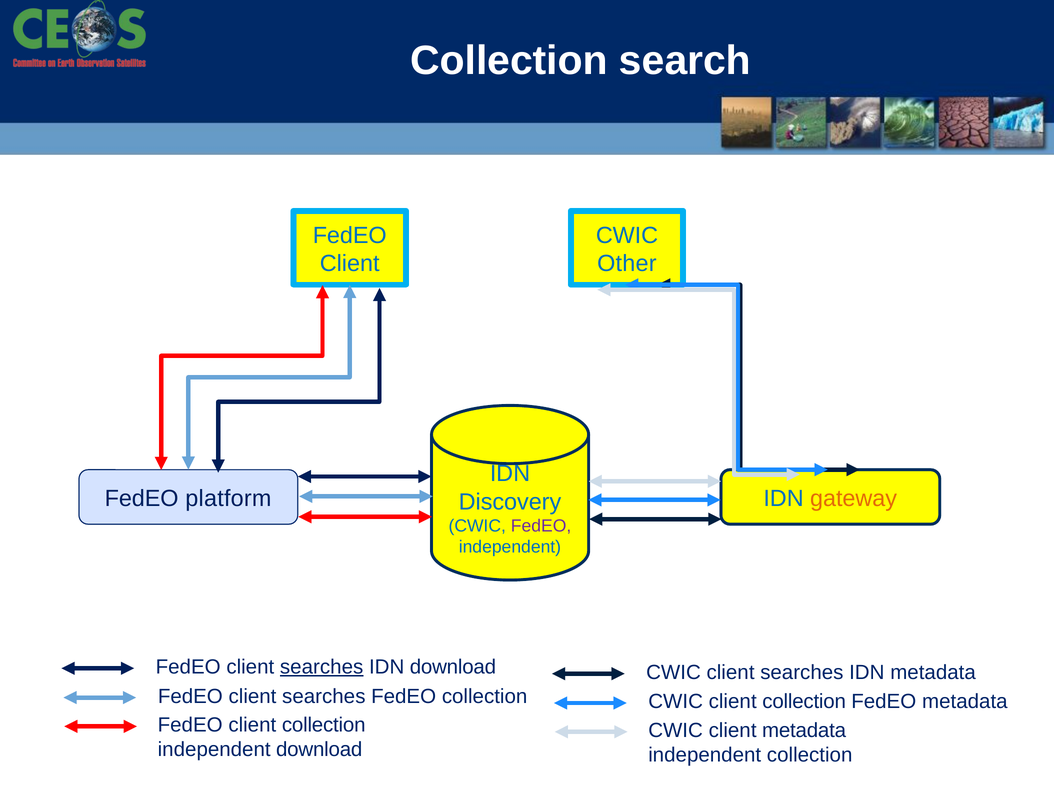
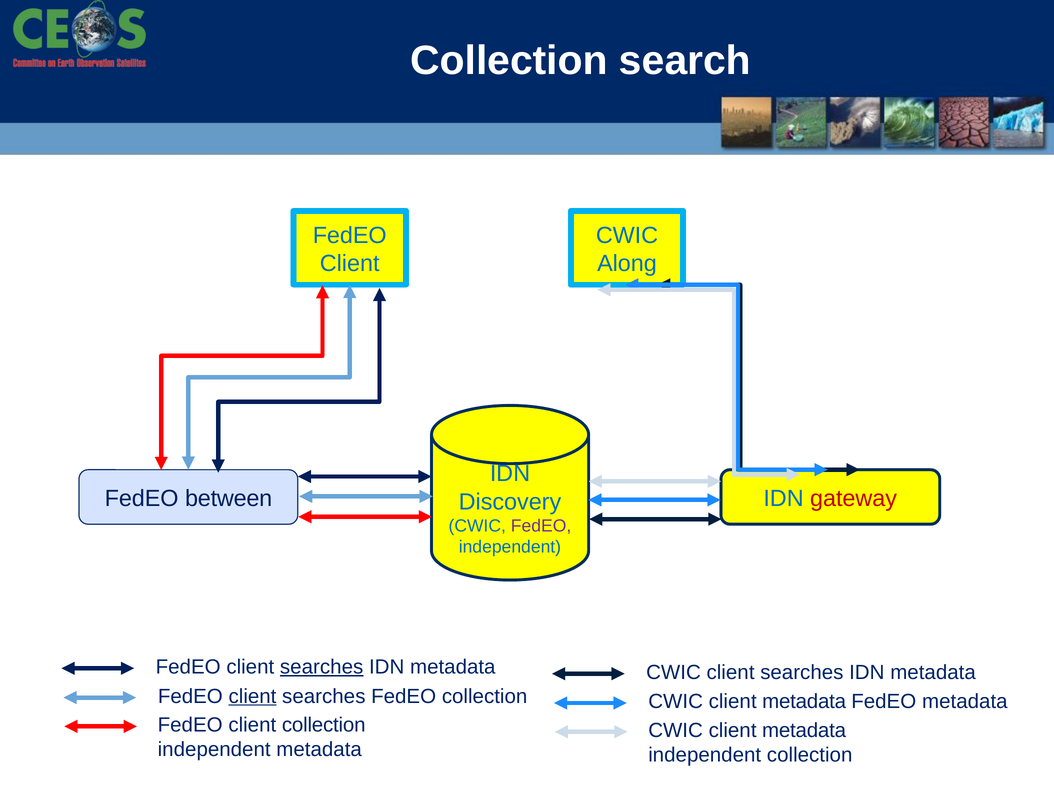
Other: Other -> Along (627, 263)
platform: platform -> between (229, 498)
gateway colour: orange -> red (854, 498)
download: download -> metadata (453, 667)
client underline: none -> present (252, 696)
collection: collection -> metadata (804, 701)
independent download: download -> metadata (319, 749)
